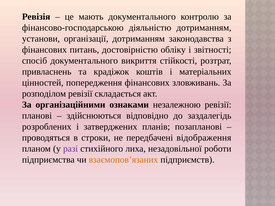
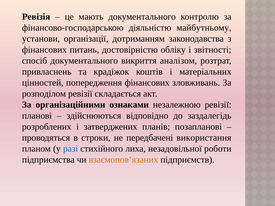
діяльністю дотриманням: дотриманням -> майбутньому (204, 28)
стійкості: стійкості -> аналізом (178, 61)
відображення: відображення -> використання (204, 138)
разі colour: purple -> blue (71, 149)
